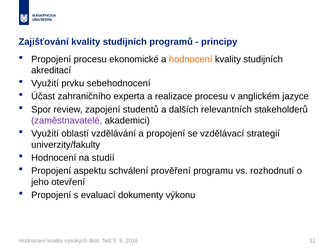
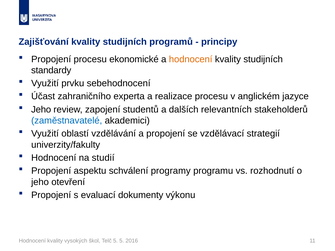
akreditací: akreditací -> standardy (51, 70)
Spor: Spor -> Jeho (41, 110)
zaměstnavatelé colour: purple -> blue (67, 121)
prověření: prověření -> programy (171, 171)
